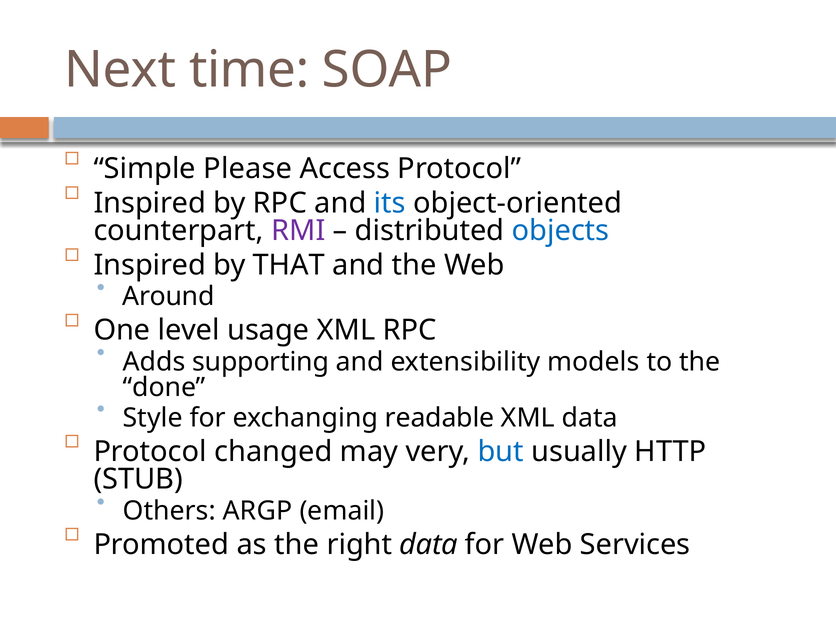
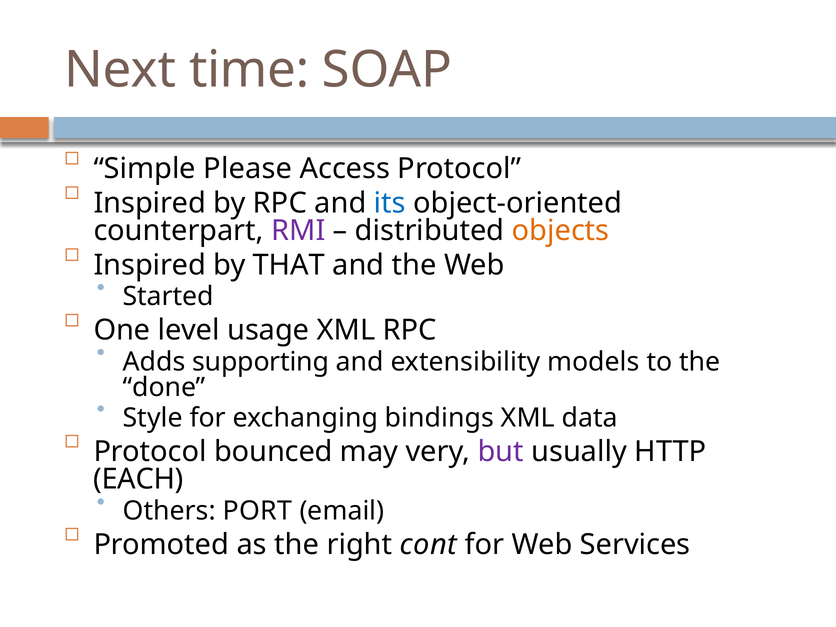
objects colour: blue -> orange (561, 231)
Around: Around -> Started (168, 297)
readable: readable -> bindings (440, 418)
changed: changed -> bounced (273, 452)
but colour: blue -> purple (501, 452)
STUB: STUB -> EACH (138, 479)
ARGP: ARGP -> PORT (258, 511)
right data: data -> cont (428, 544)
